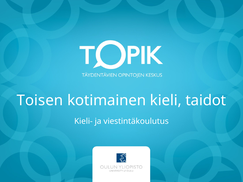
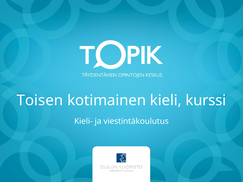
taidot: taidot -> kurssi (206, 101)
